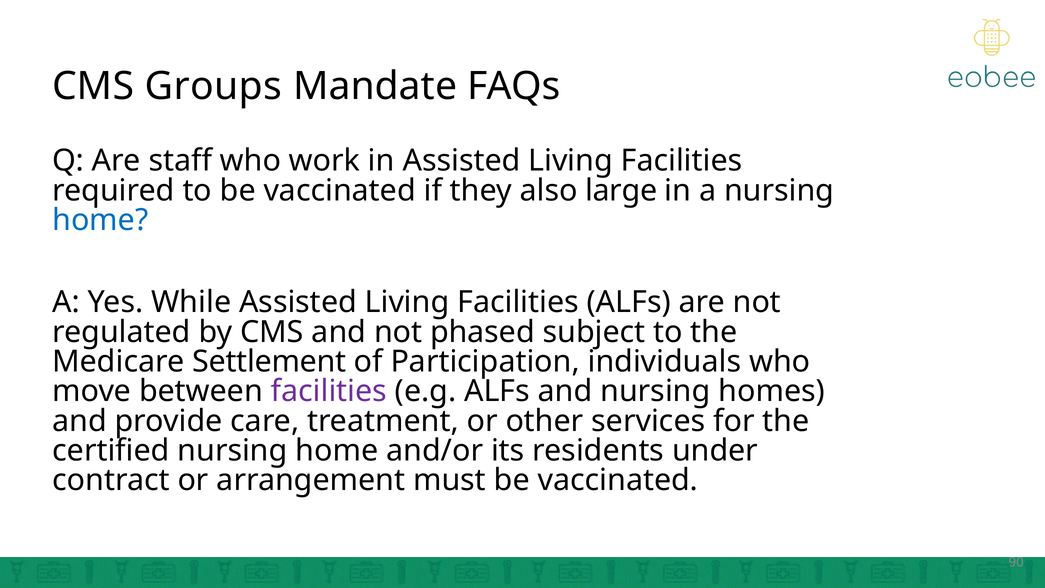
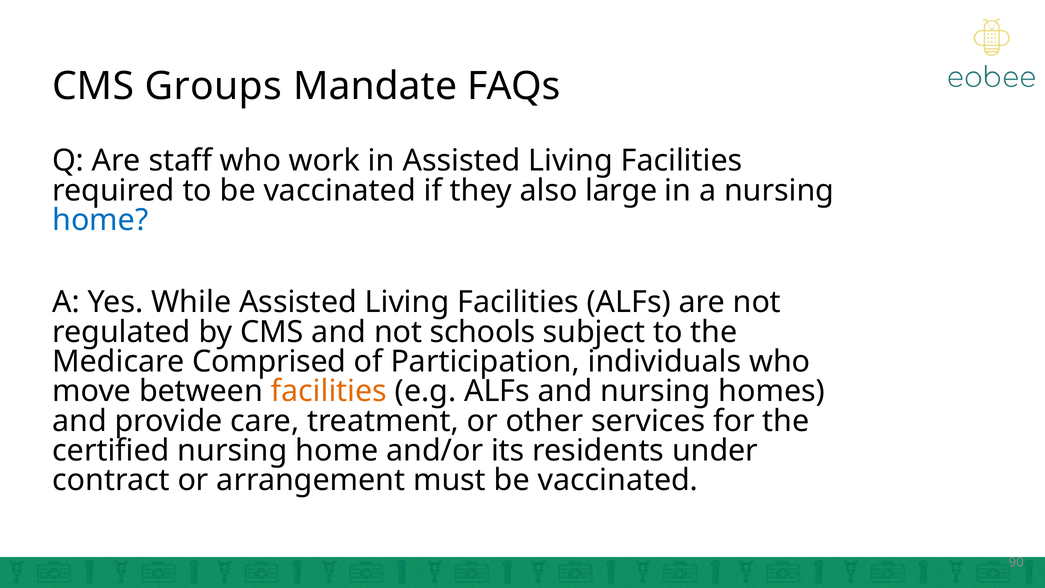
phased: phased -> schools (483, 332)
Settlement: Settlement -> Comprised (269, 362)
facilities colour: purple -> orange (329, 391)
